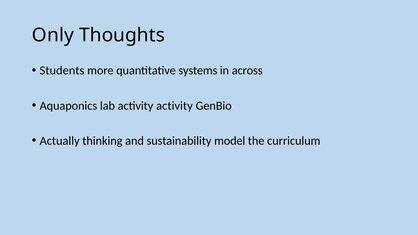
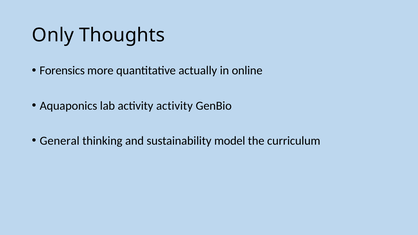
Students: Students -> Forensics (62, 71)
systems: systems -> actually (198, 71)
across: across -> online (247, 71)
Actually: Actually -> General (60, 141)
